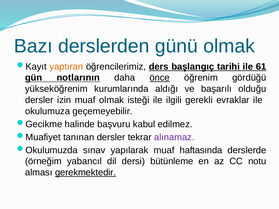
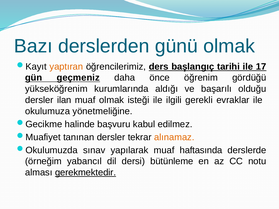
61: 61 -> 17 (261, 67)
notlarının: notlarının -> geçmeniz (78, 78)
önce underline: present -> none (160, 78)
izin: izin -> ilan (64, 100)
geçemeyebilir: geçemeyebilir -> yönetmeliğine (103, 111)
alınamaz colour: purple -> orange (174, 137)
